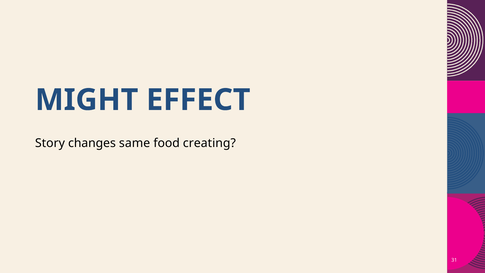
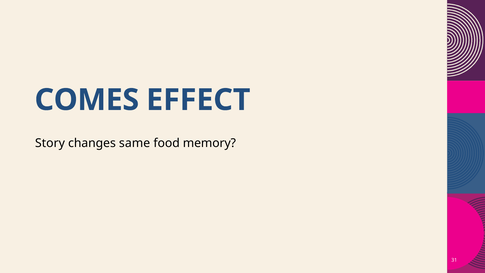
MIGHT: MIGHT -> COMES (87, 100)
creating: creating -> memory (209, 143)
